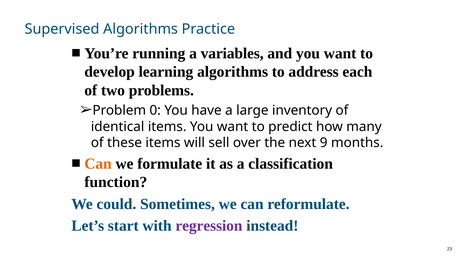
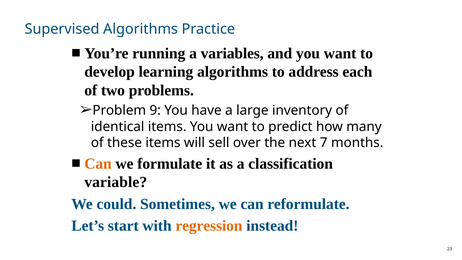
0: 0 -> 9 (155, 110)
9: 9 -> 7 (324, 143)
function: function -> variable (116, 182)
regression colour: purple -> orange (209, 226)
